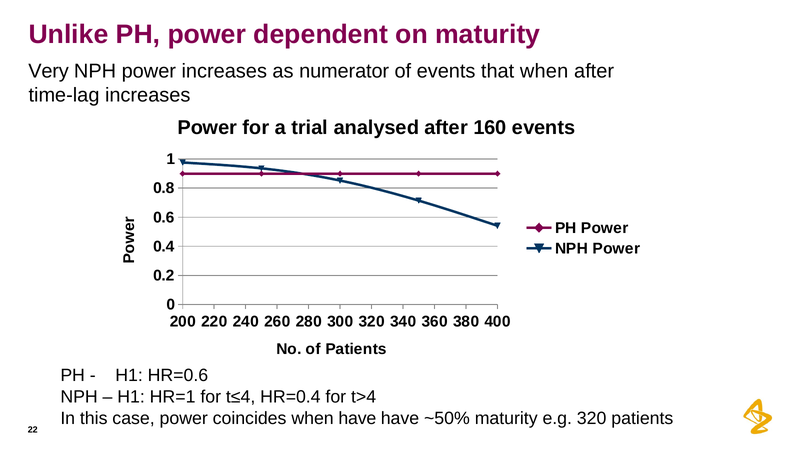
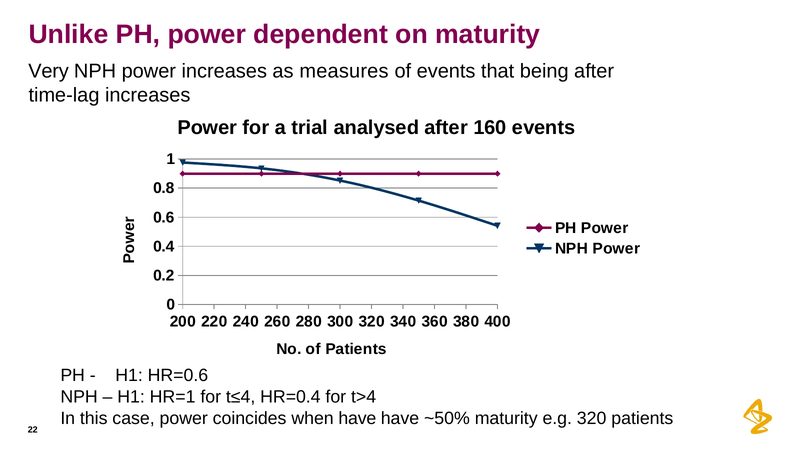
numerator: numerator -> measures (344, 71)
that when: when -> being (544, 71)
